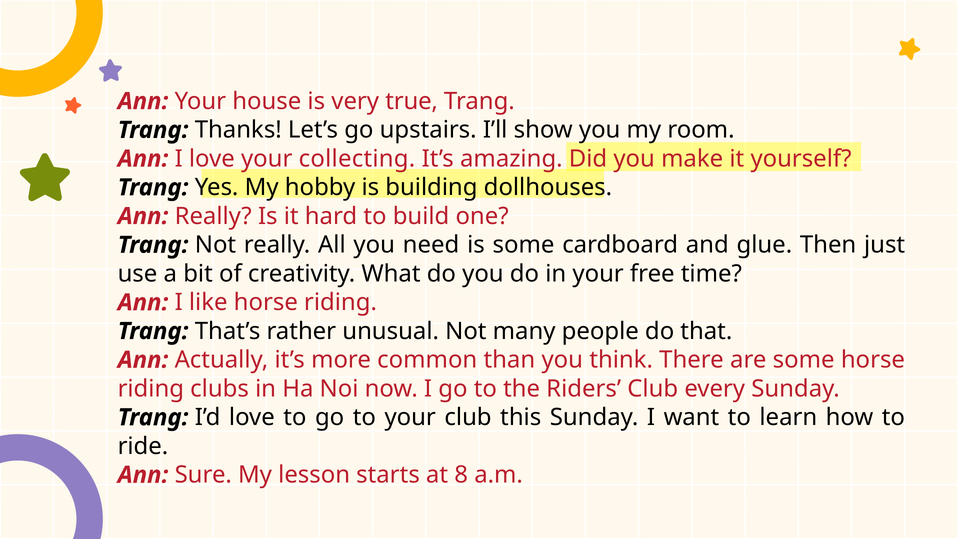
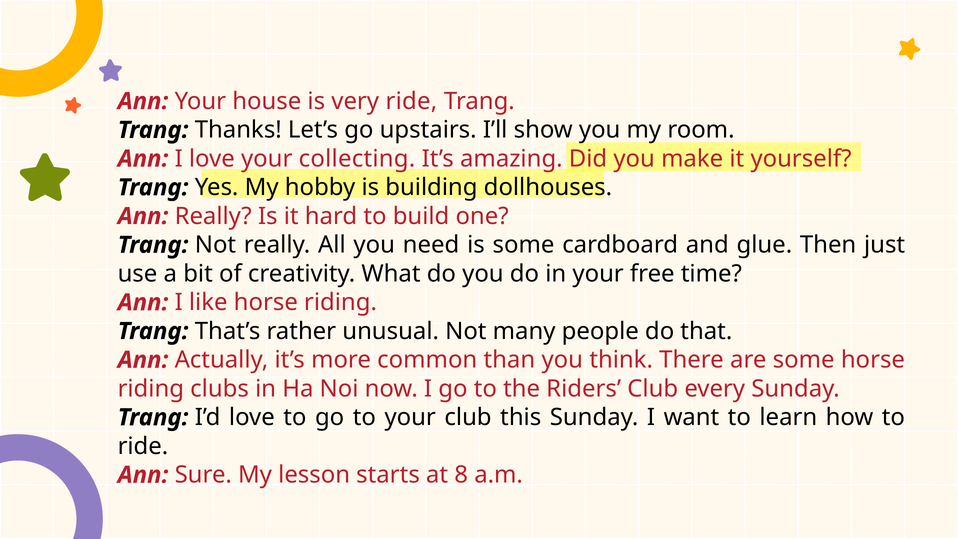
very true: true -> ride (411, 101)
